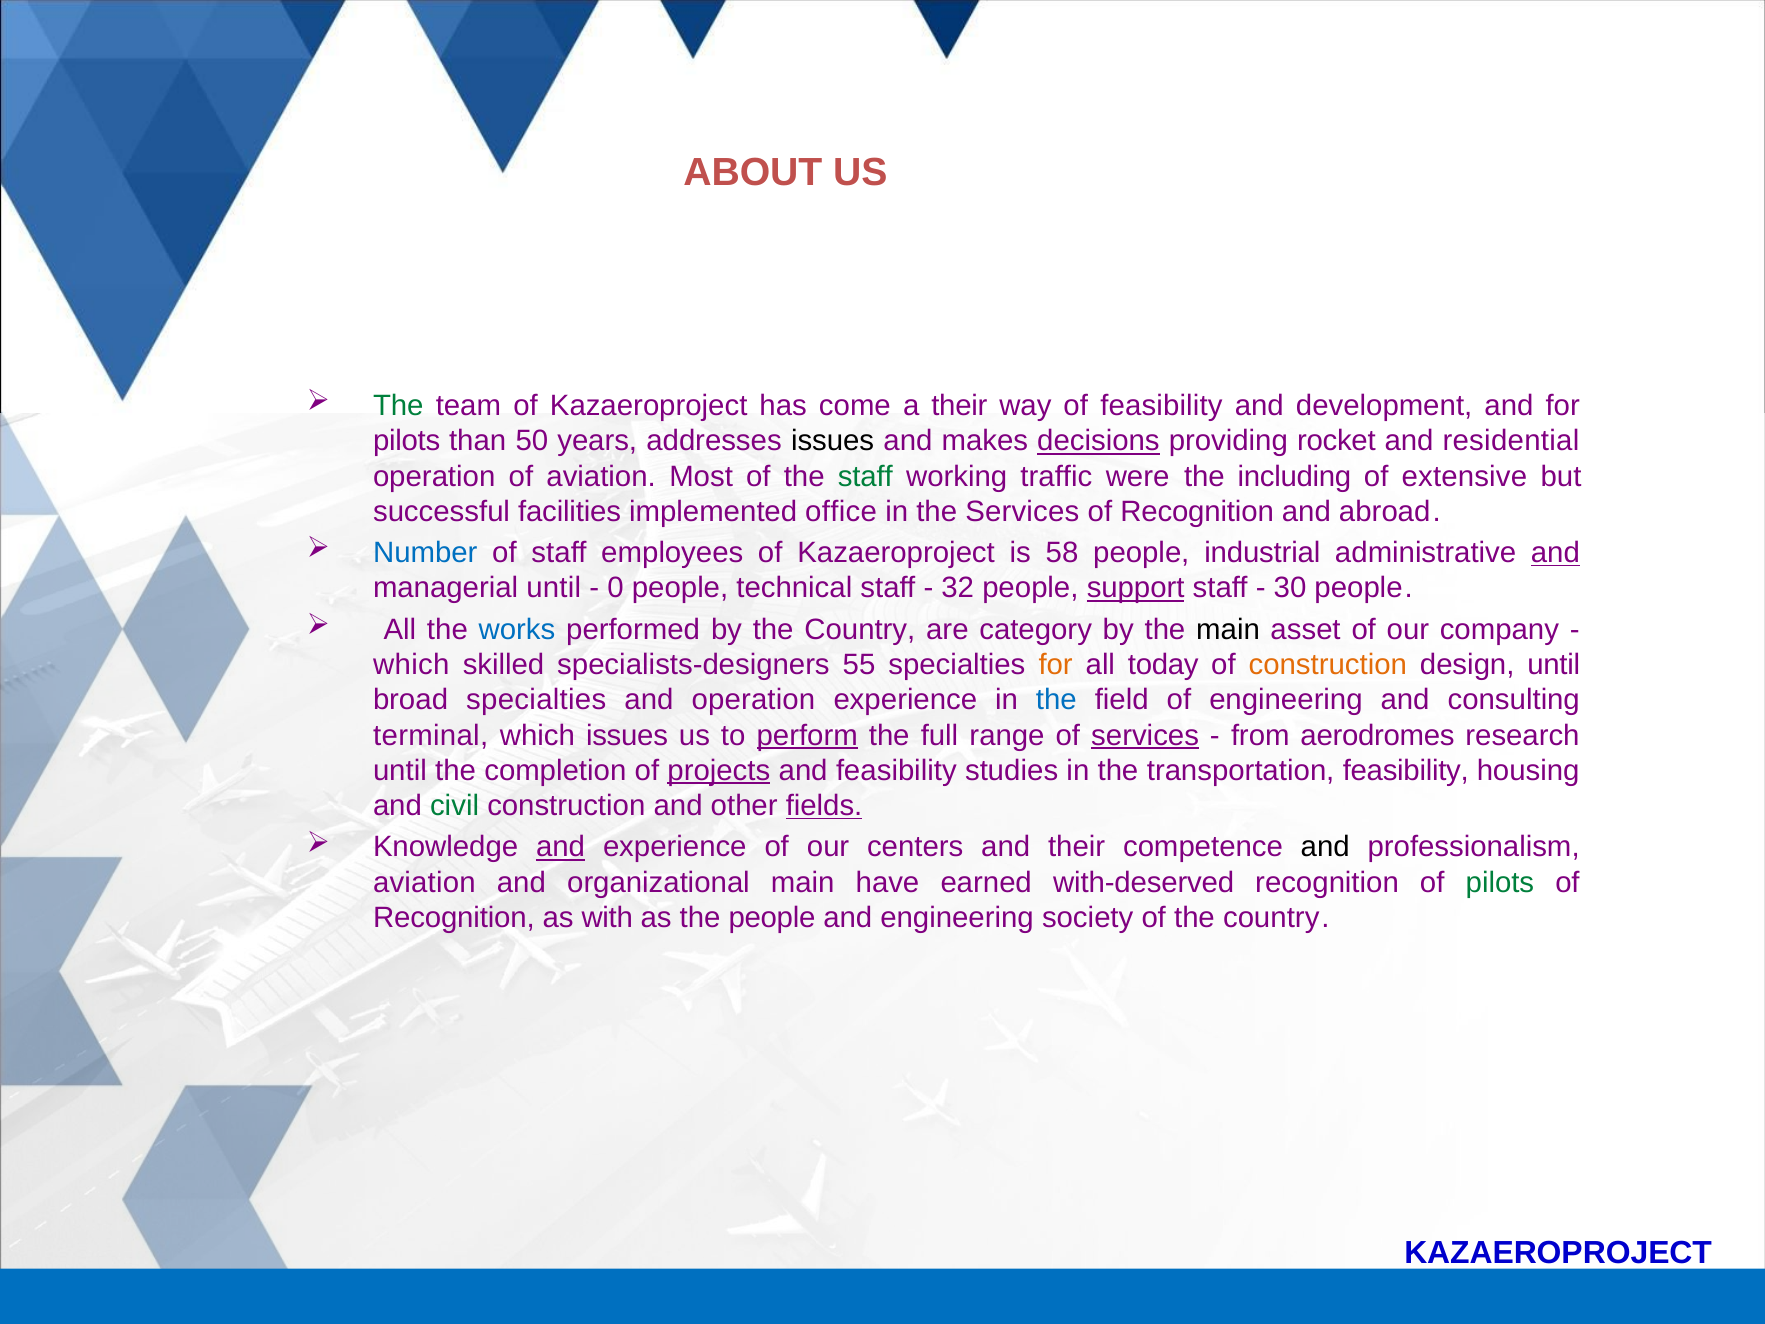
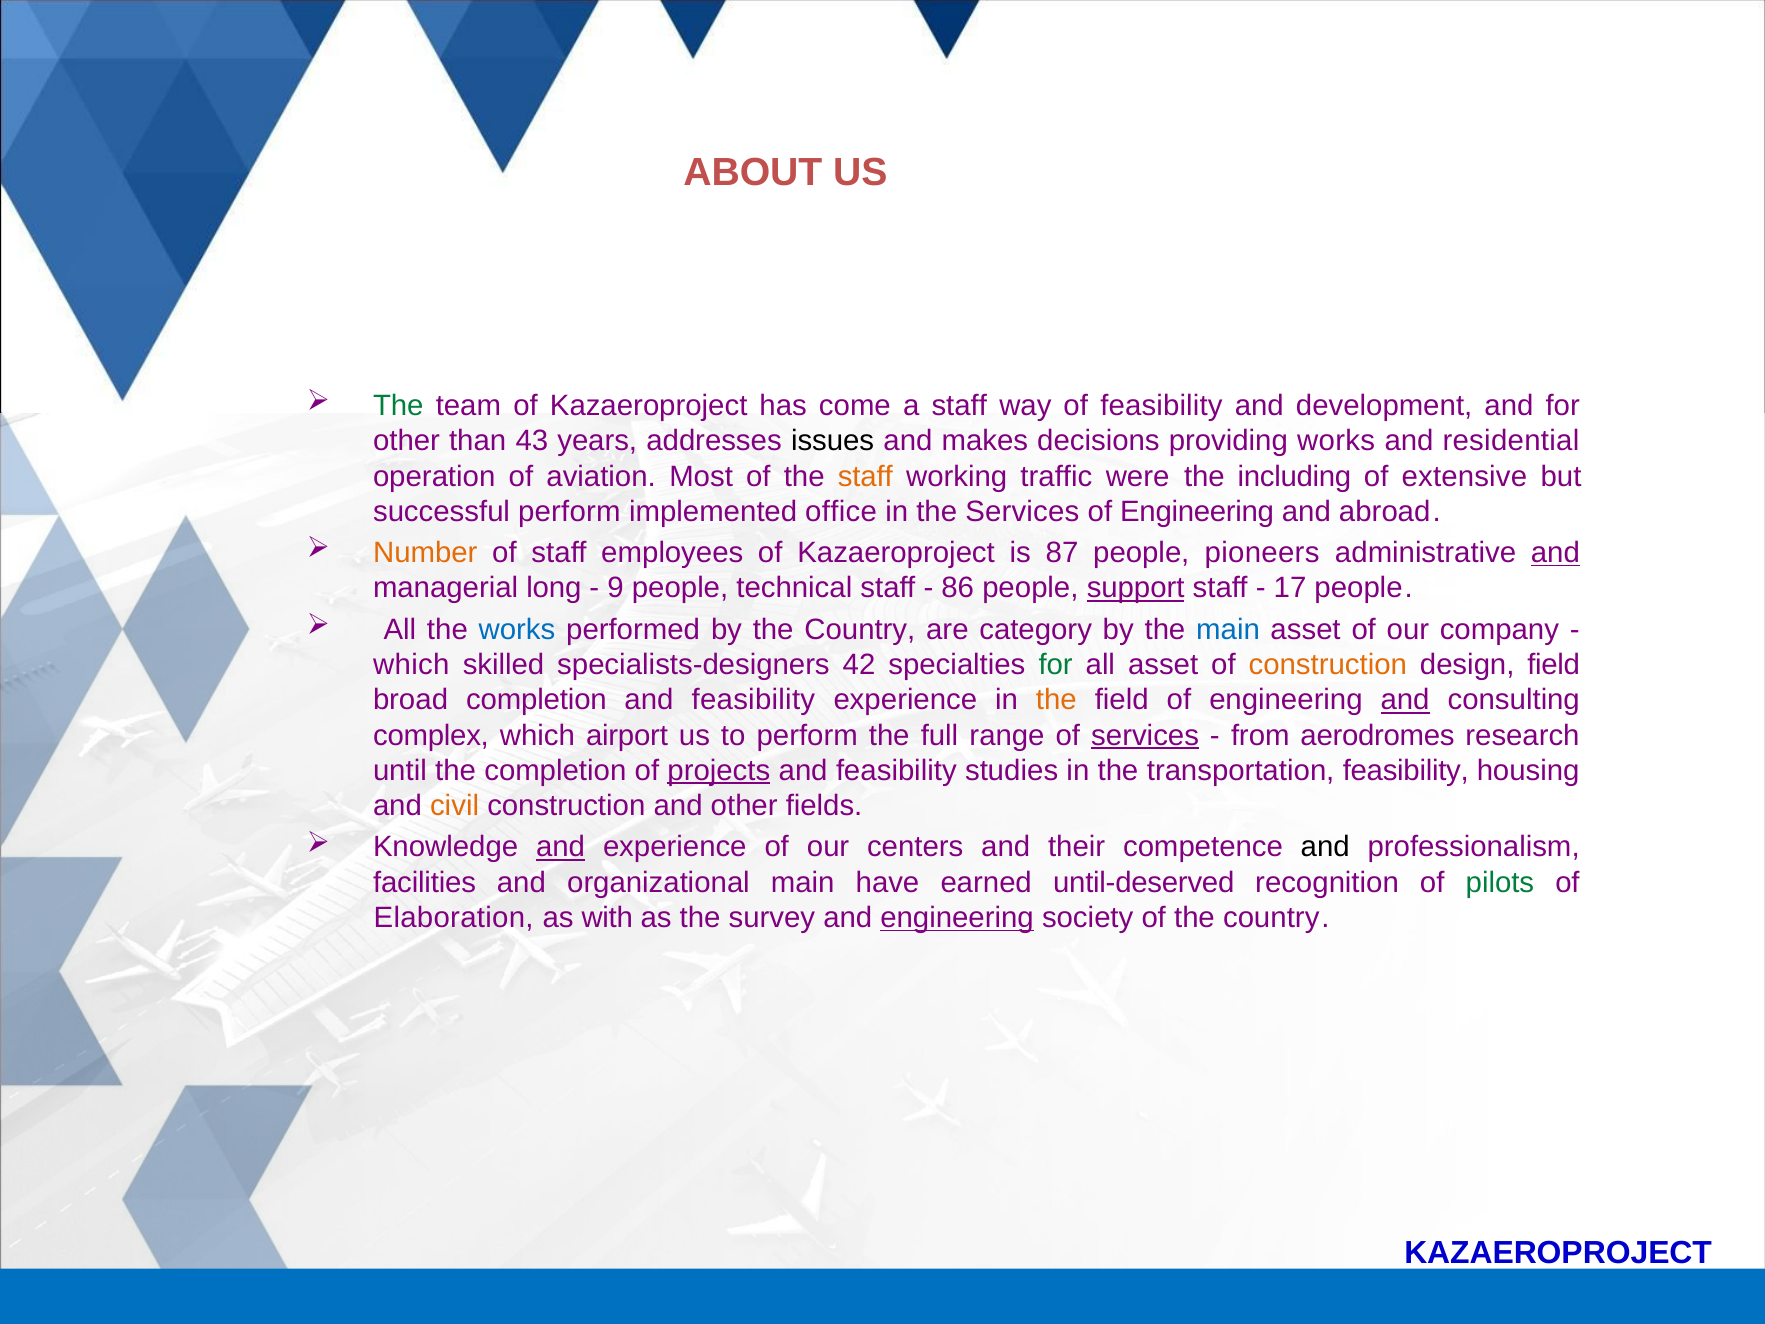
a their: their -> staff (959, 406)
pilots: pilots -> other (407, 441)
50: 50 -> 43 (532, 441)
decisions underline: present -> none (1098, 441)
providing rocket: rocket -> works (1336, 441)
staff colour: green -> orange (865, 476)
successful facilities: facilities -> perform (569, 512)
Recognition: Recognition -> Engineering (1197, 512)
Number colour: blue -> orange (425, 553)
58: 58 -> 87 (1062, 553)
industrial: industrial -> pioneers (1262, 553)
managerial until: until -> long (554, 588)
0: 0 -> 9 (616, 588)
32: 32 -> 86 (958, 588)
30: 30 -> 17 (1290, 588)
main colour: black -> blue (1228, 629)
55: 55 -> 42 (859, 665)
for colour: orange -> green (1056, 665)
all today: today -> asset (1163, 665)
design until: until -> field (1554, 665)
broad specialties: specialties -> completion (536, 700)
operation: operation -> feasibility (753, 700)
the colour: blue -> orange (1056, 700)
and underline: none -> present (1405, 700)
terminal: terminal -> complex (431, 735)
which issues: issues -> airport (627, 735)
perform underline: present -> none (807, 735)
civil colour: green -> orange (455, 806)
fields underline: present -> none (824, 806)
aviation: aviation -> facilities (425, 882)
with-deserved: with-deserved -> until-deserved (1144, 882)
Recognition: Recognition -> Elaboration (454, 918)
the people: people -> survey (772, 918)
engineering underline: none -> present (957, 918)
